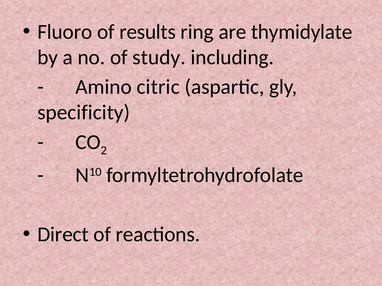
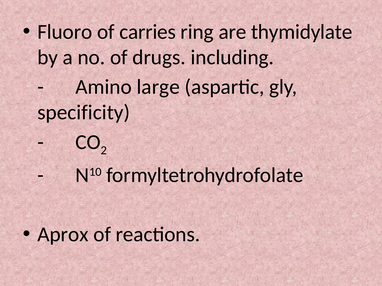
results: results -> carries (148, 32)
study: study -> drugs (159, 57)
citric: citric -> large (158, 87)
Direct: Direct -> Aprox (63, 235)
